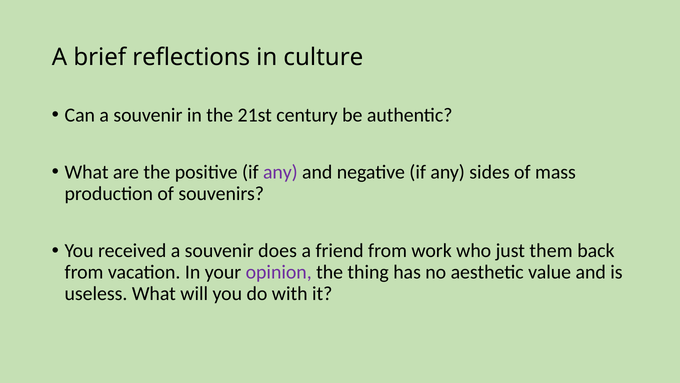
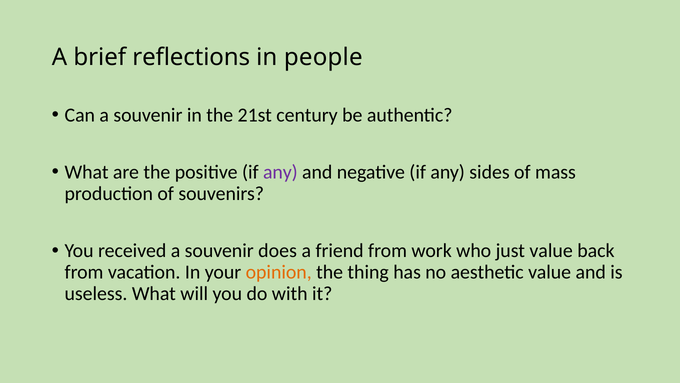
culture: culture -> people (323, 57)
just them: them -> value (551, 250)
opinion colour: purple -> orange (279, 272)
